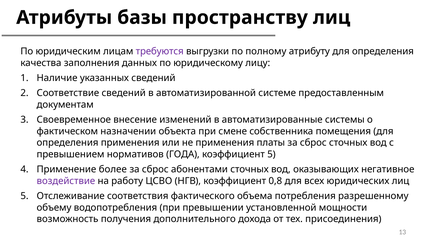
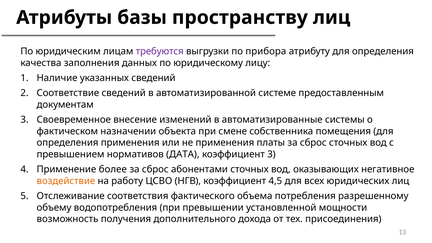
полному: полному -> прибора (266, 51)
ГОДА: ГОДА -> ДАТА (183, 154)
коэффициент 5: 5 -> 3 (271, 154)
воздействие colour: purple -> orange (66, 181)
0,8: 0,8 -> 4,5 (275, 181)
